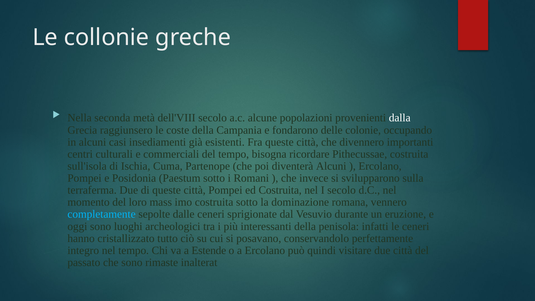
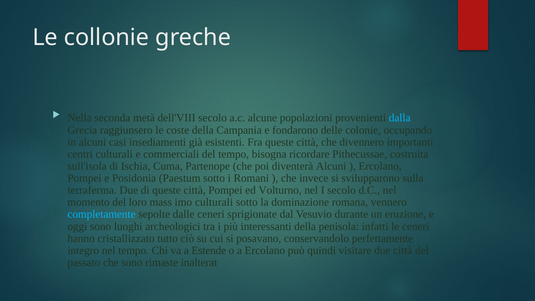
dalla colour: white -> light blue (400, 118)
ed Costruita: Costruita -> Volturno (280, 190)
imo costruita: costruita -> culturali (214, 202)
